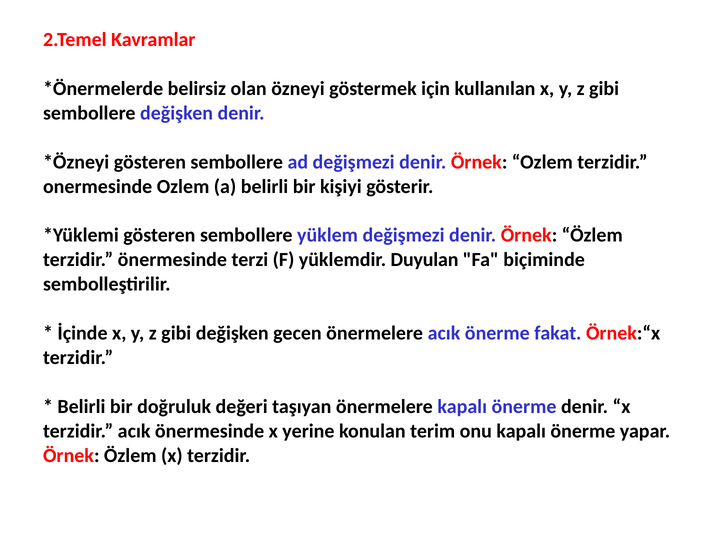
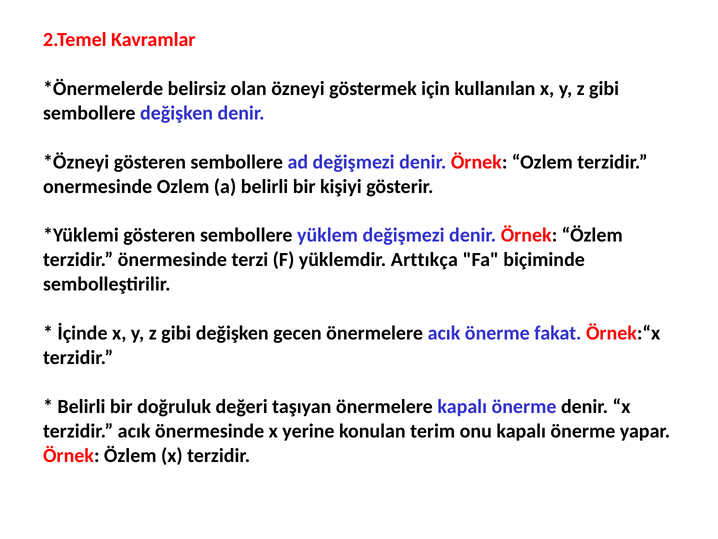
Duyulan: Duyulan -> Arttıkça (424, 260)
